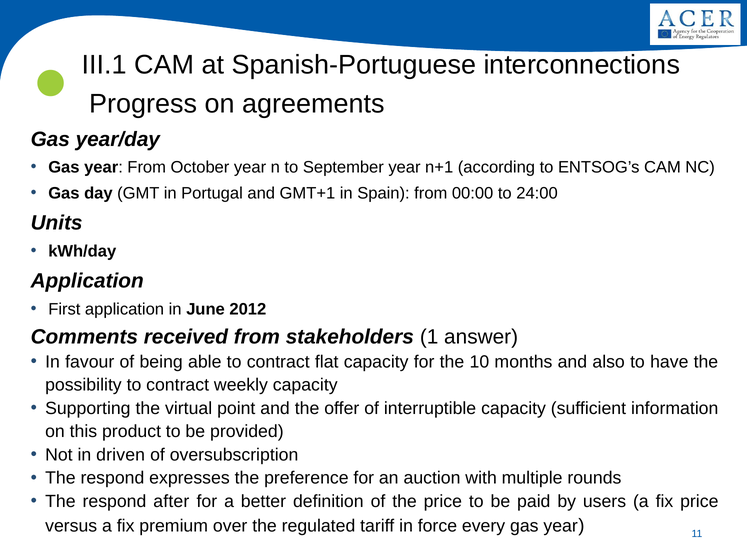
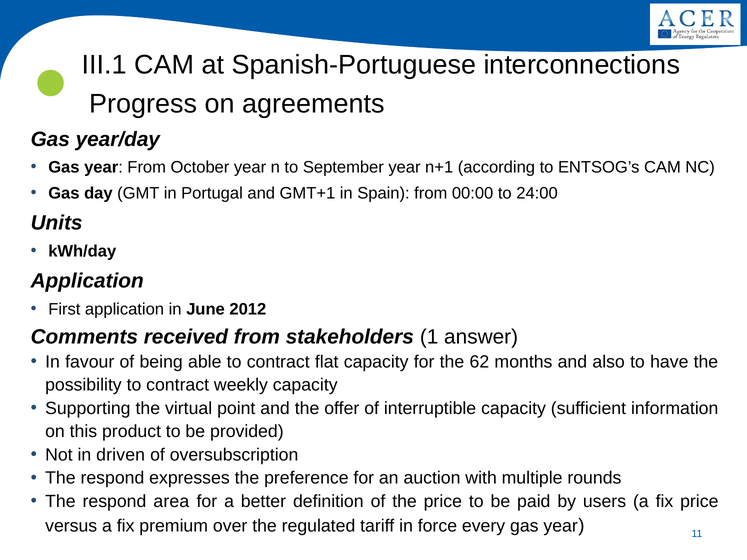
10: 10 -> 62 (479, 362)
after: after -> area (171, 502)
